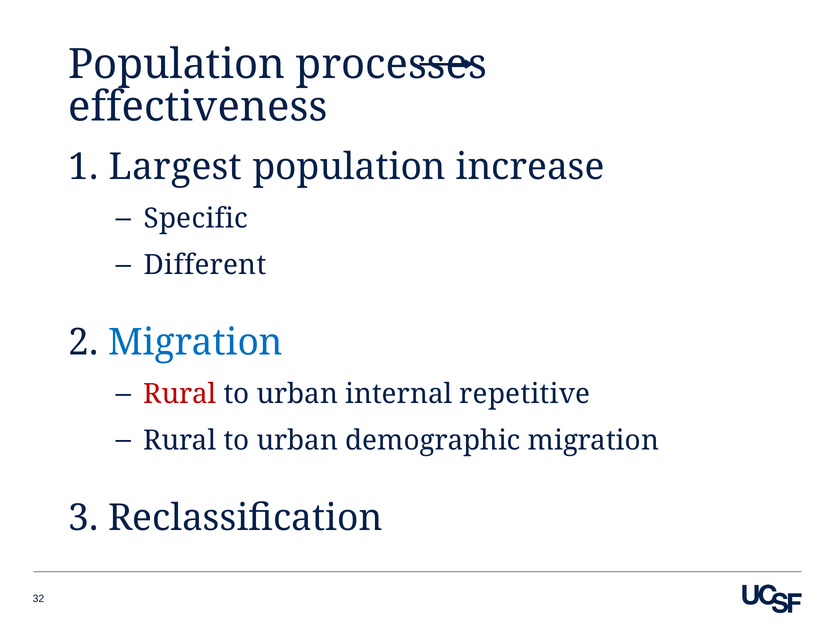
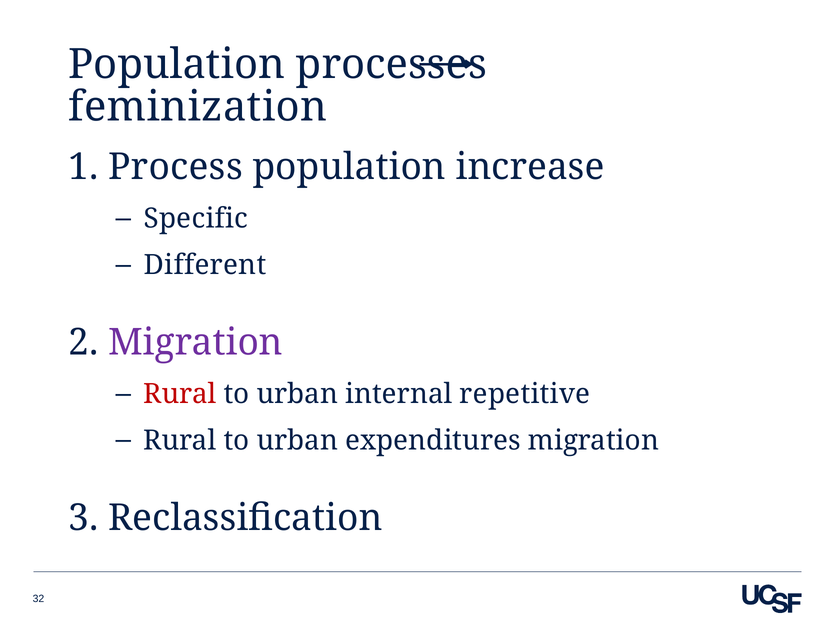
effectiveness: effectiveness -> feminization (198, 107)
Largest: Largest -> Process (175, 167)
Migration colour: blue -> purple (195, 342)
demographic: demographic -> expenditures (433, 440)
